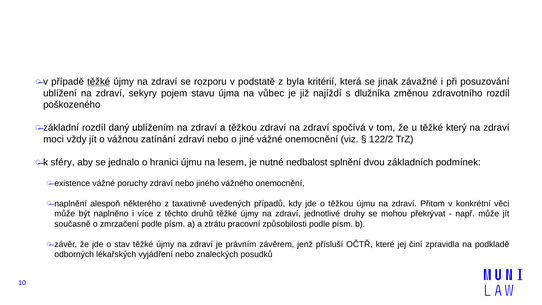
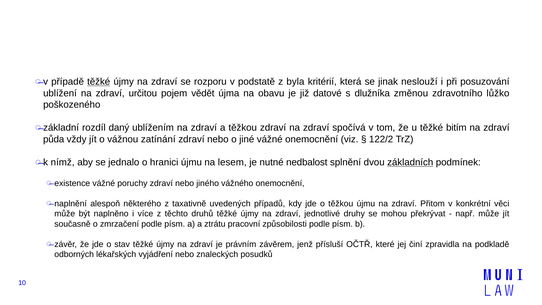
závažné: závažné -> neslouží (419, 82)
sekyry: sekyry -> určitou (143, 93)
stavu: stavu -> vědět (203, 93)
vůbec: vůbec -> obavu (271, 93)
najíždí: najíždí -> datové (327, 93)
zdravotního rozdíl: rozdíl -> lůžko (498, 93)
který: který -> bitím (456, 128)
moci: moci -> půda (54, 139)
sféry: sféry -> nímž (63, 162)
základních underline: none -> present (410, 162)
